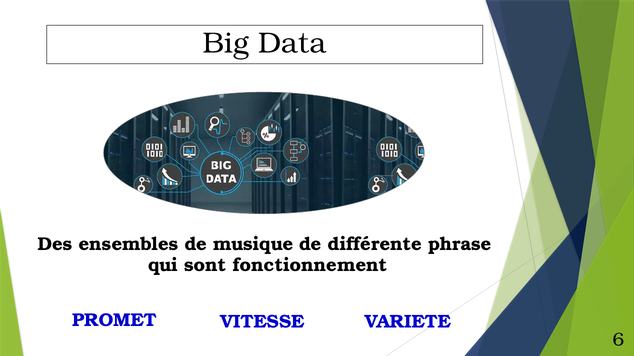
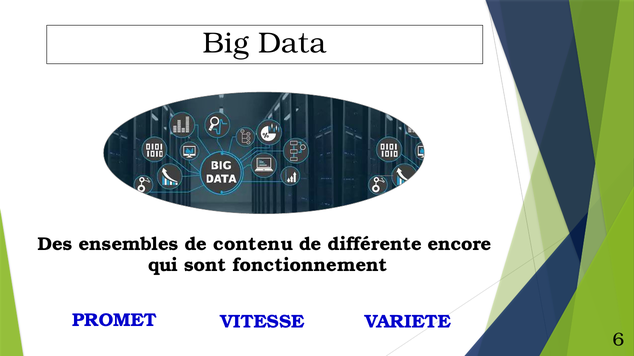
musique: musique -> contenu (253, 245)
phrase: phrase -> encore (460, 245)
